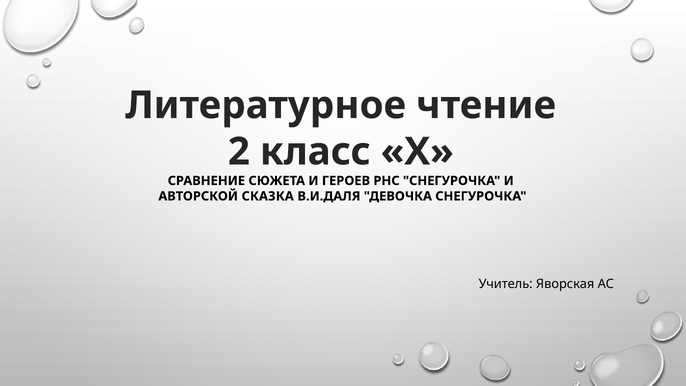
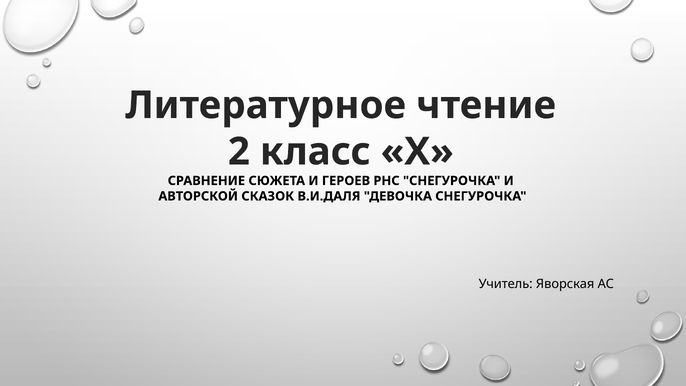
СКАЗКА: СКАЗКА -> СКАЗОК (268, 196)
